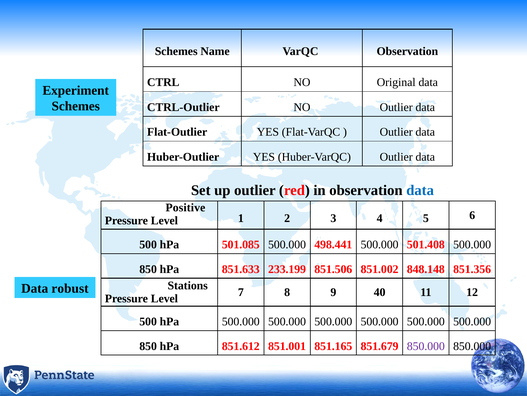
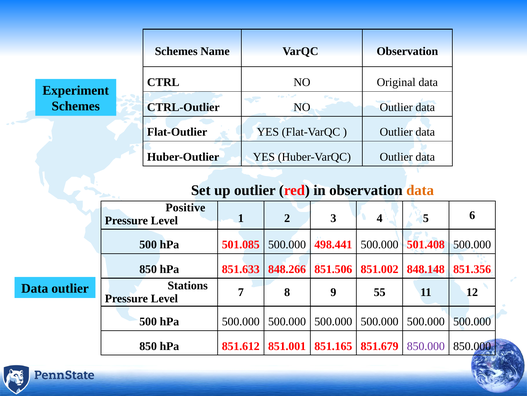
data colour: blue -> orange (420, 190)
233.199: 233.199 -> 848.266 (287, 269)
Data robust: robust -> outlier (70, 288)
40: 40 -> 55 (380, 292)
